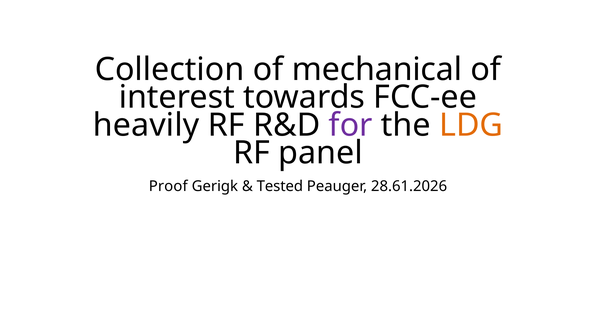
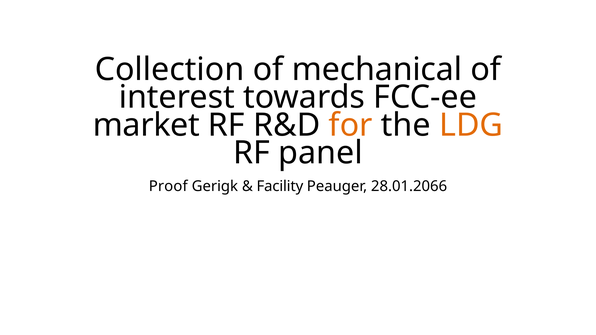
heavily: heavily -> market (146, 125)
for colour: purple -> orange (351, 125)
Tested: Tested -> Facility (280, 186)
28.61.2026: 28.61.2026 -> 28.01.2066 (409, 186)
